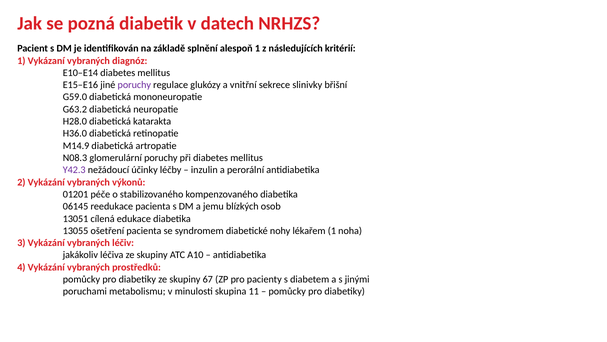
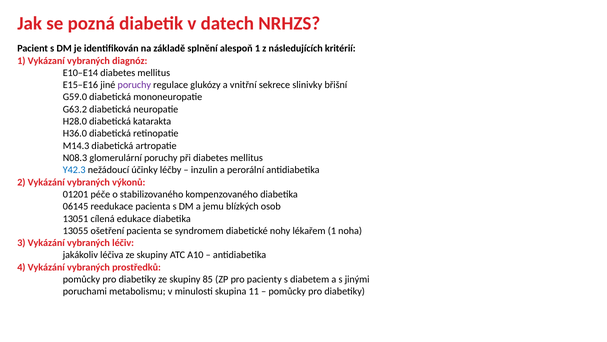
M14.9: M14.9 -> M14.3 (76, 145)
Y42.3 colour: purple -> blue (74, 170)
67: 67 -> 85 (208, 279)
